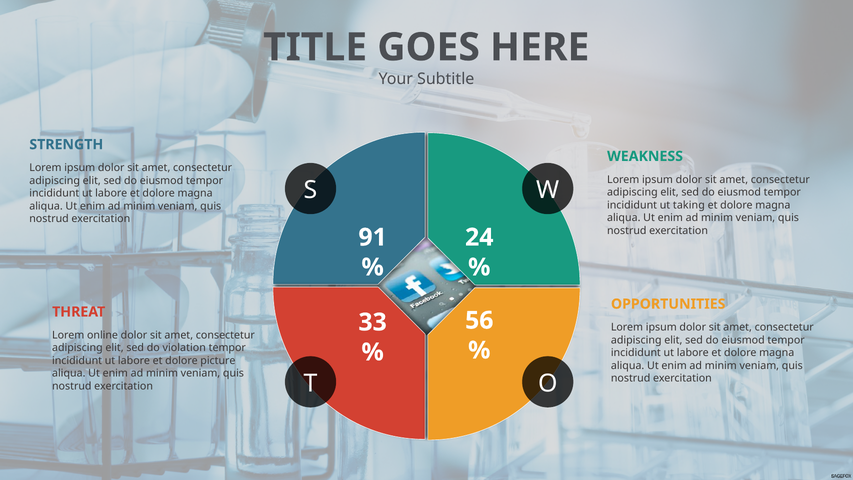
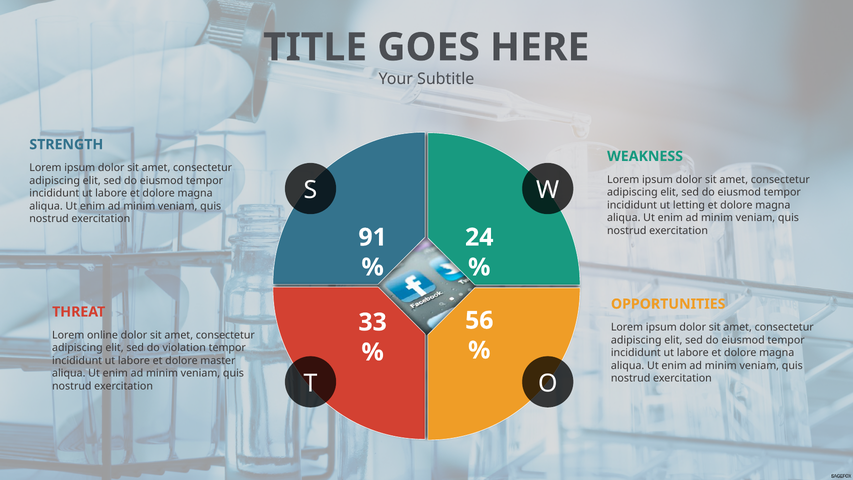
taking: taking -> letting (689, 205)
picture: picture -> master (218, 361)
